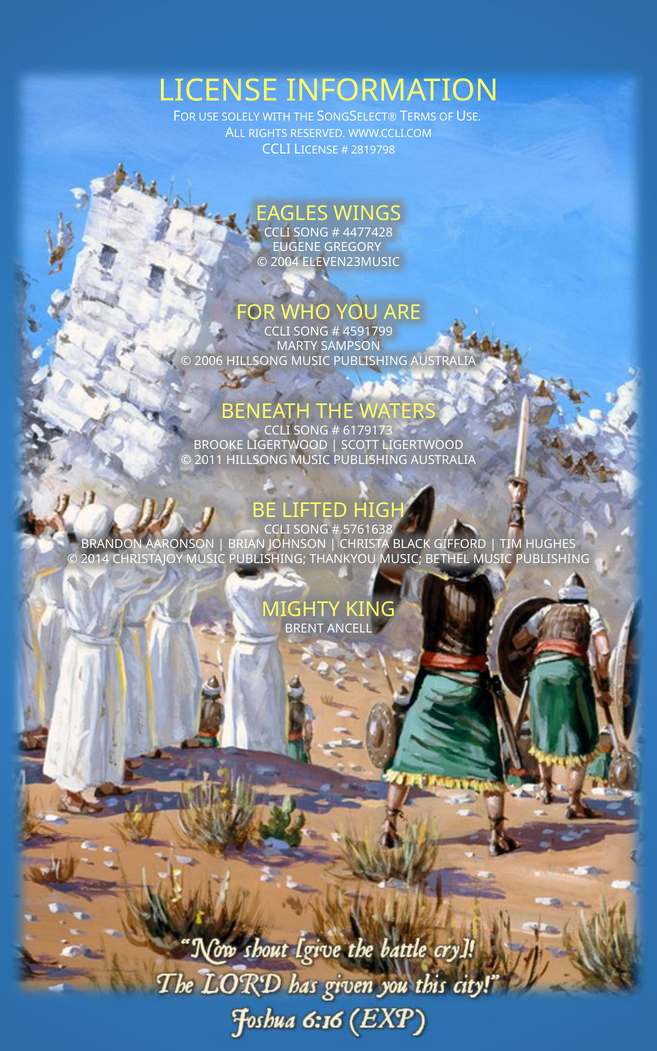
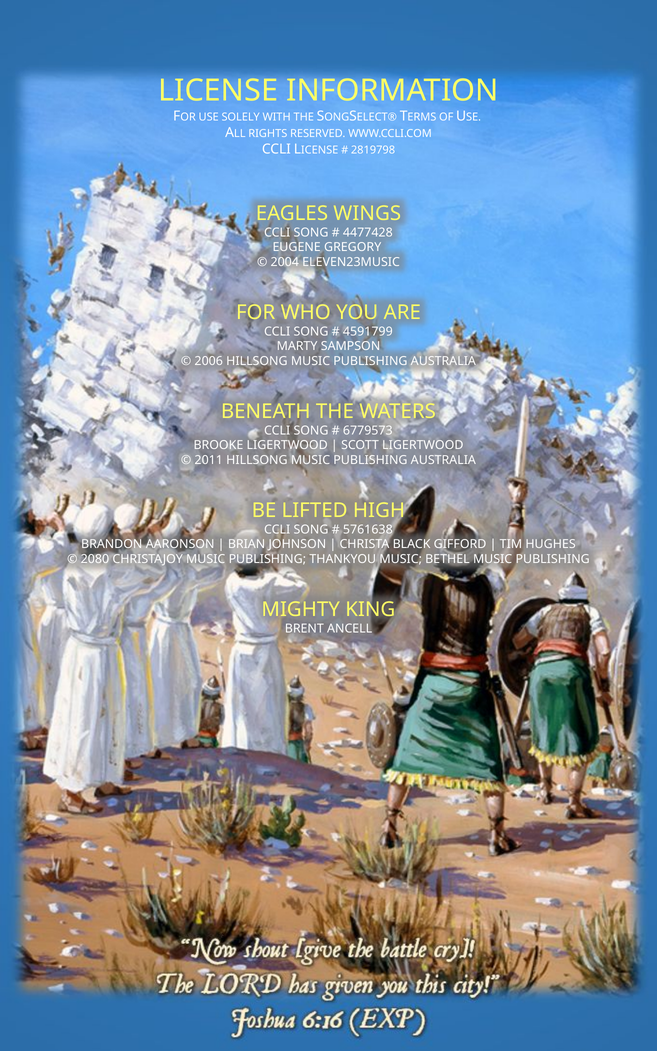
6179173: 6179173 -> 6779573 (368, 431)
2014: 2014 -> 2080 (95, 559)
